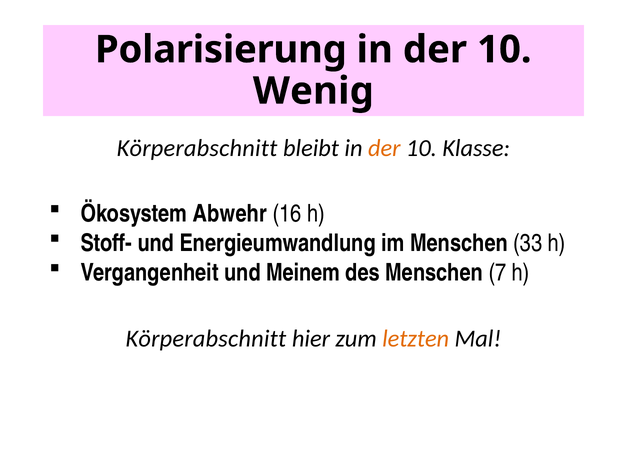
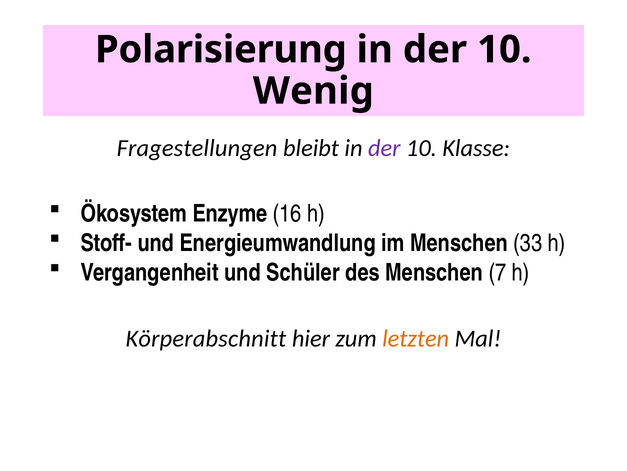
Körperabschnitt: Körperabschnitt -> Fragestellungen (197, 148)
der colour: orange -> purple (384, 148)
Abwehr: Abwehr -> Enzyme (230, 214)
Meinem: Meinem -> Schüler (303, 272)
